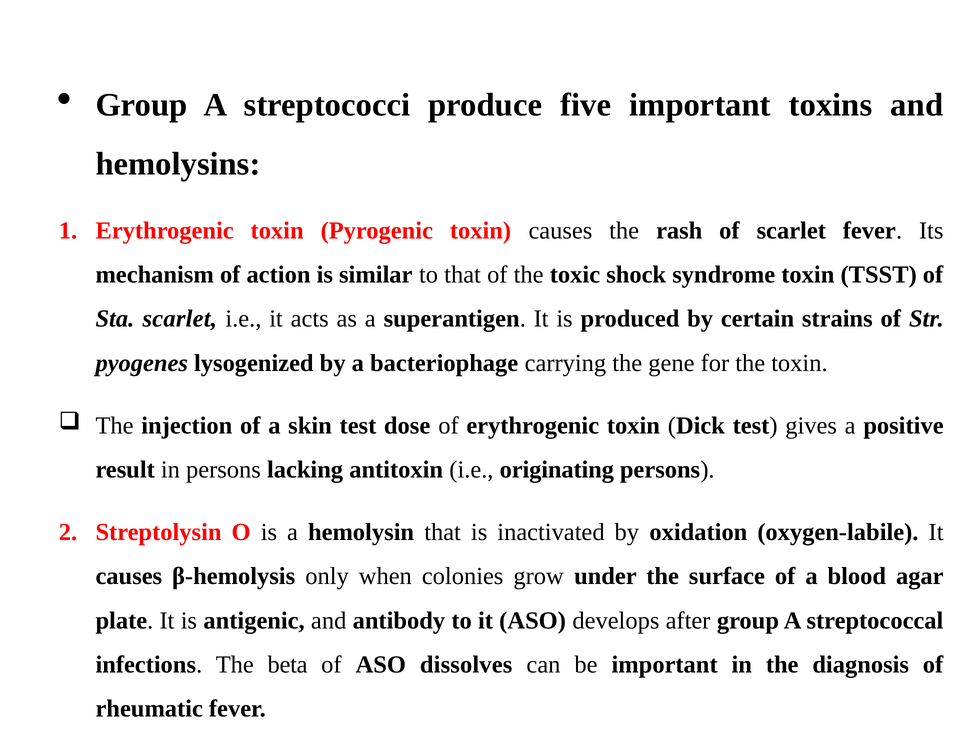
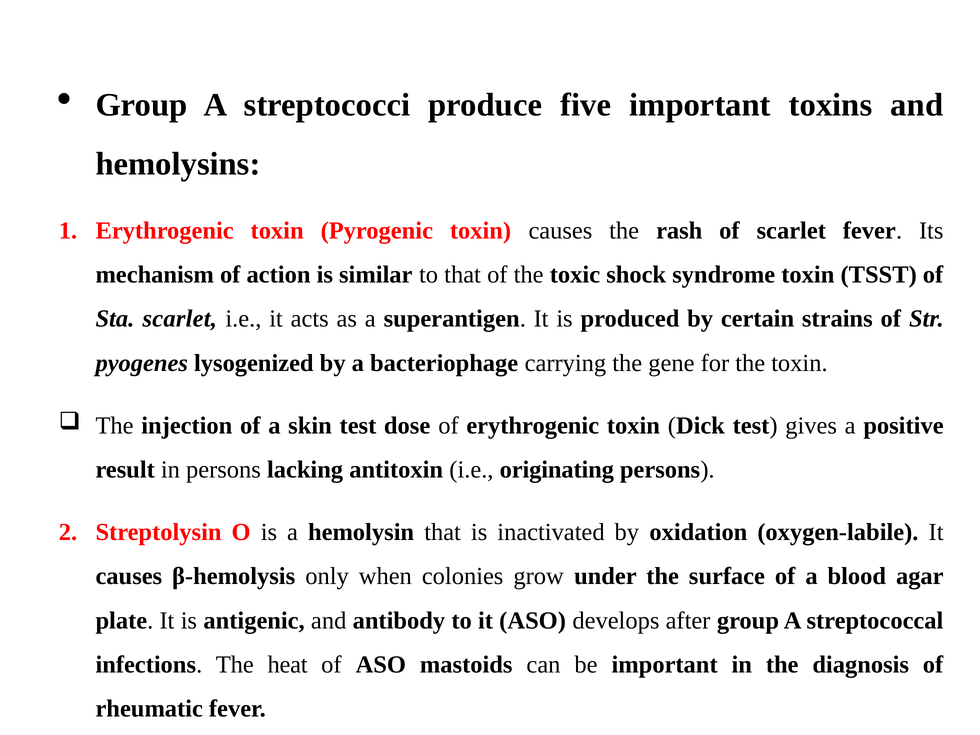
beta: beta -> heat (288, 665)
dissolves: dissolves -> mastoids (466, 665)
